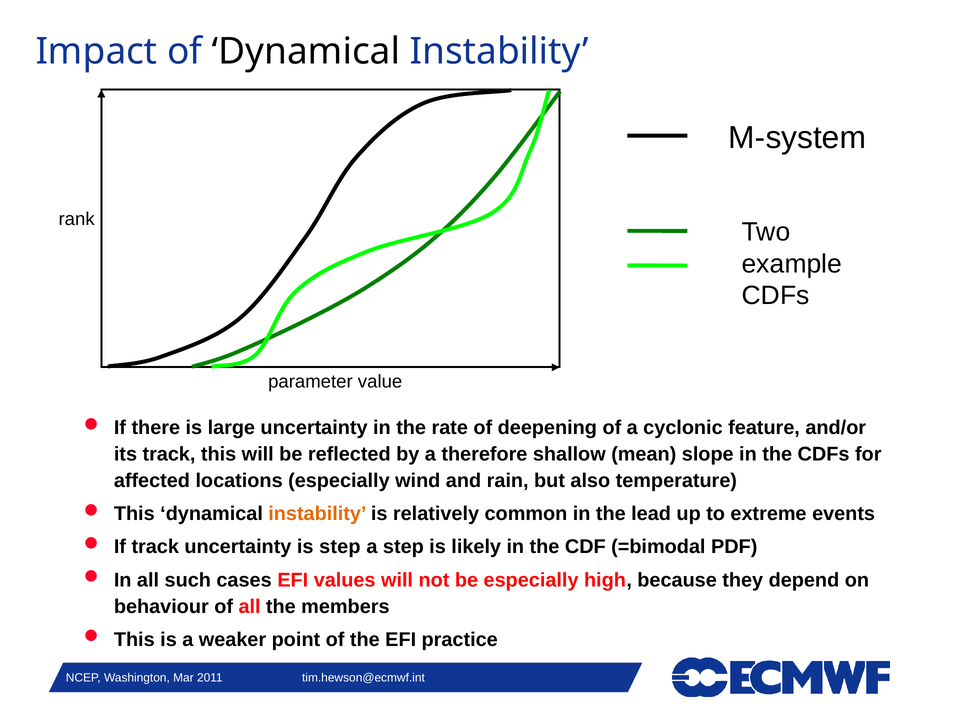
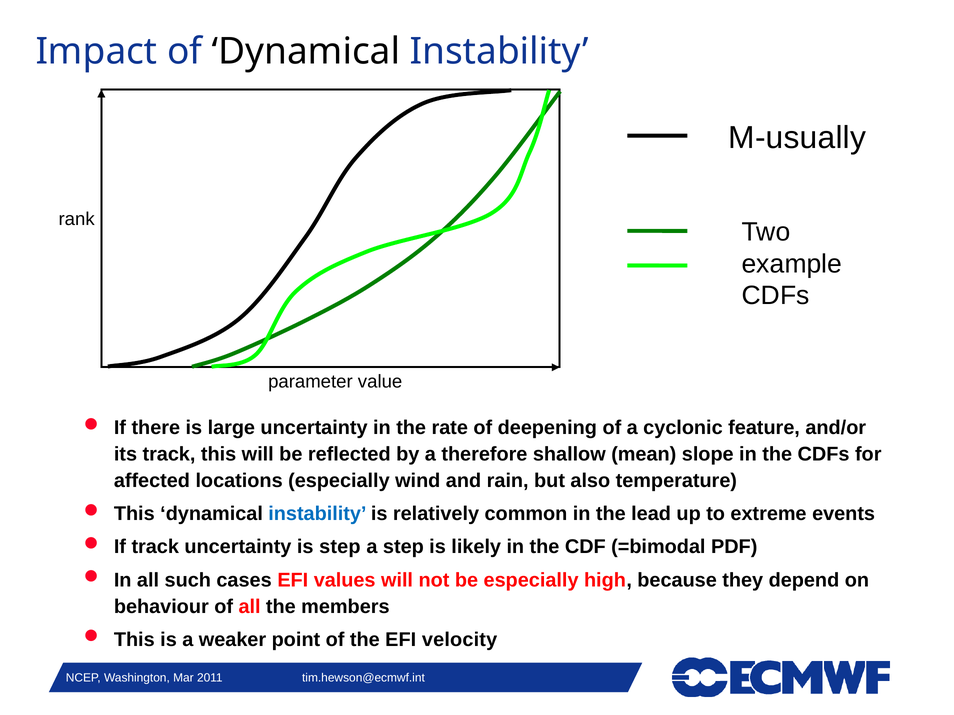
M-system: M-system -> M-usually (797, 138)
instability colour: orange -> blue (317, 514)
practice: practice -> velocity (460, 640)
